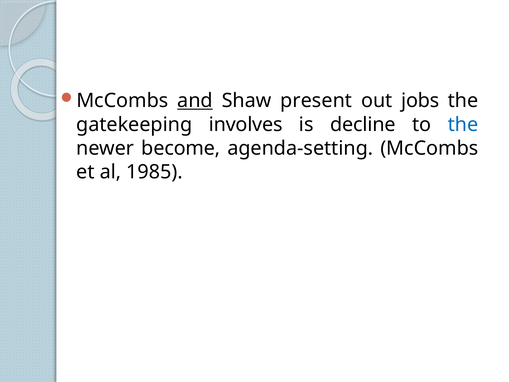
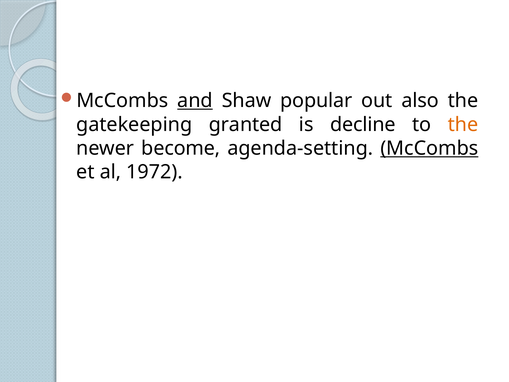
present: present -> popular (316, 101)
jobs: jobs -> also (420, 101)
involves: involves -> granted (246, 124)
the colour: blue -> orange (463, 124)
McCombs underline: none -> present (429, 148)
1985: 1985 -> 1972 (154, 172)
